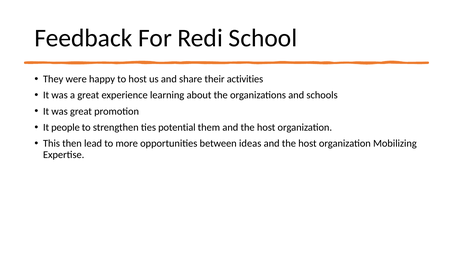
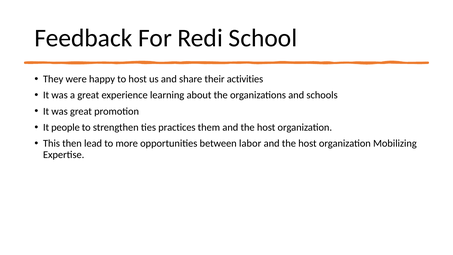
potential: potential -> practices (177, 127)
ideas: ideas -> labor (250, 143)
